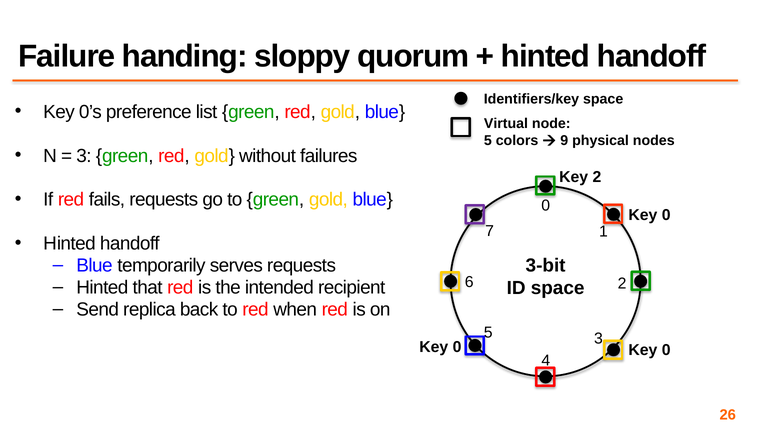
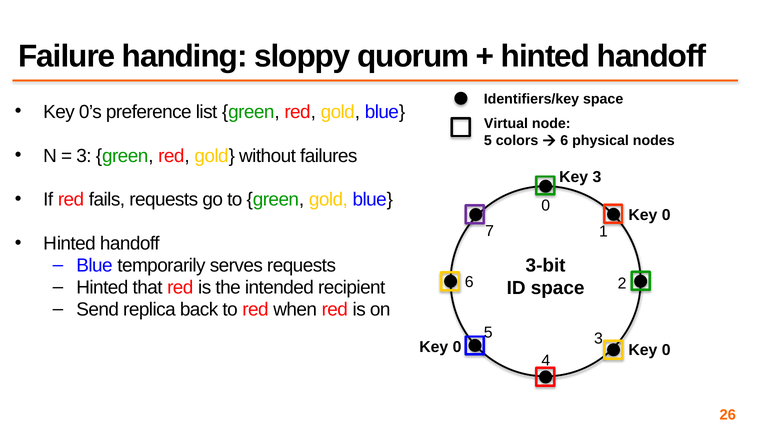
9: 9 -> 6 (564, 141)
Key 2: 2 -> 3 (597, 177)
